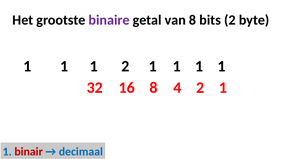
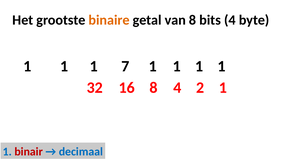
binaire colour: purple -> orange (109, 20)
bits 2: 2 -> 4 (230, 20)
1 1 2: 2 -> 7 (125, 66)
